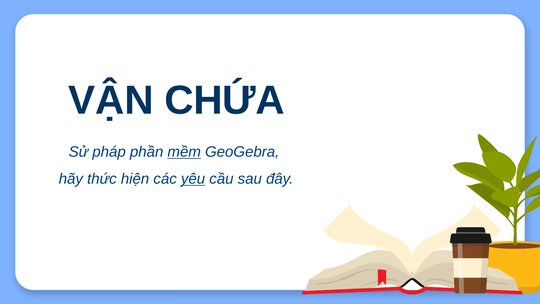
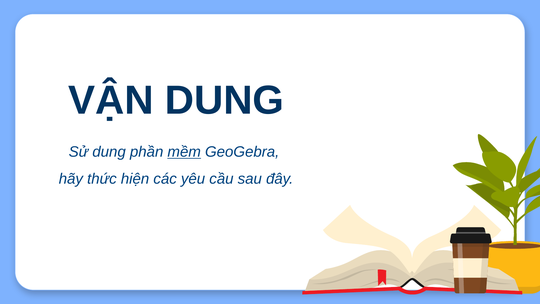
VẬN CHỨA: CHỨA -> DUNG (224, 100)
Sử pháp: pháp -> dung (109, 152)
yêu underline: present -> none (193, 179)
